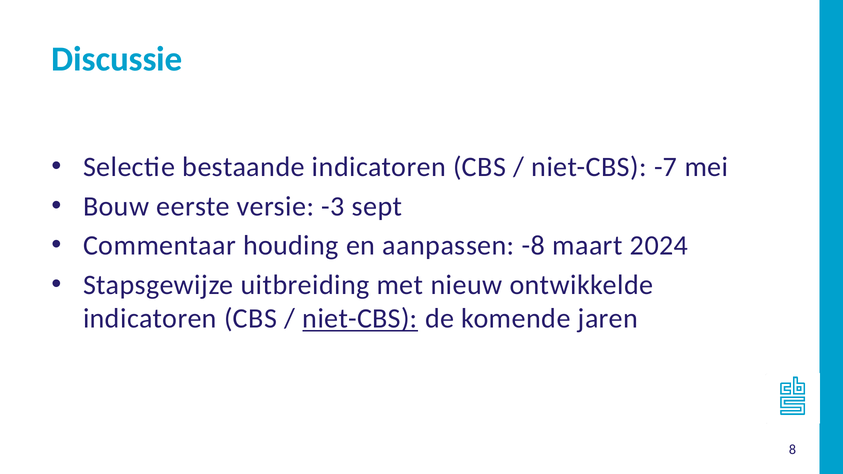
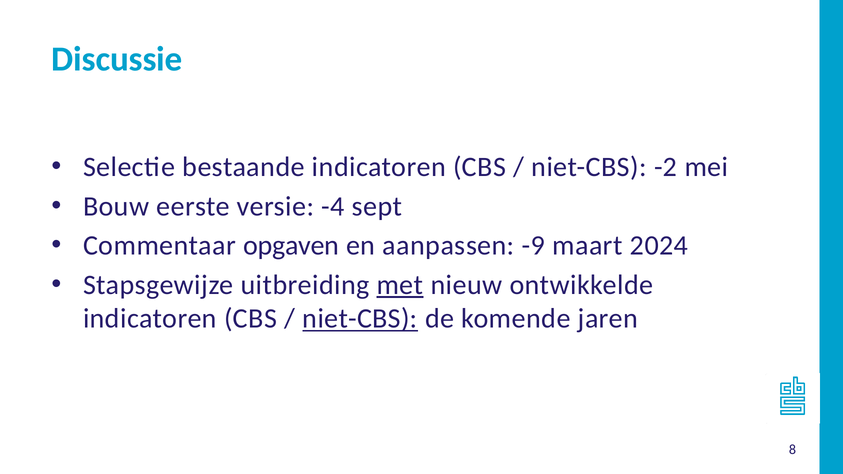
-7: -7 -> -2 (666, 167)
-3: -3 -> -4 (333, 206)
houding: houding -> opgaven (291, 246)
-8: -8 -> -9 (533, 246)
met underline: none -> present (400, 285)
